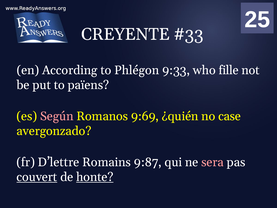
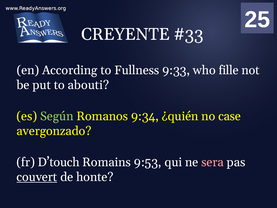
Phlégon: Phlégon -> Fullness (137, 70)
païens: païens -> abouti (88, 85)
Según colour: pink -> light green (57, 116)
9:69: 9:69 -> 9:34 (145, 116)
D’lettre: D’lettre -> D’touch (59, 162)
9:87: 9:87 -> 9:53 (148, 162)
honte underline: present -> none (95, 177)
